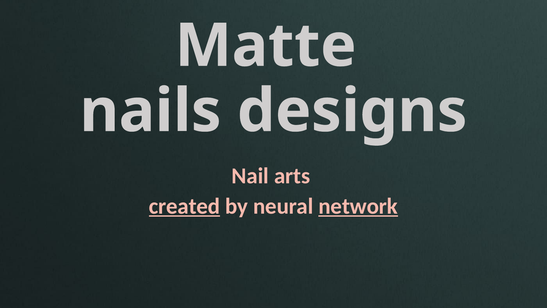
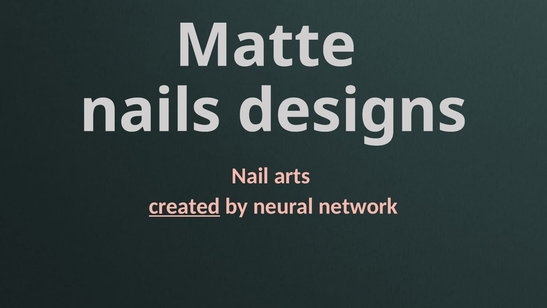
network underline: present -> none (358, 206)
